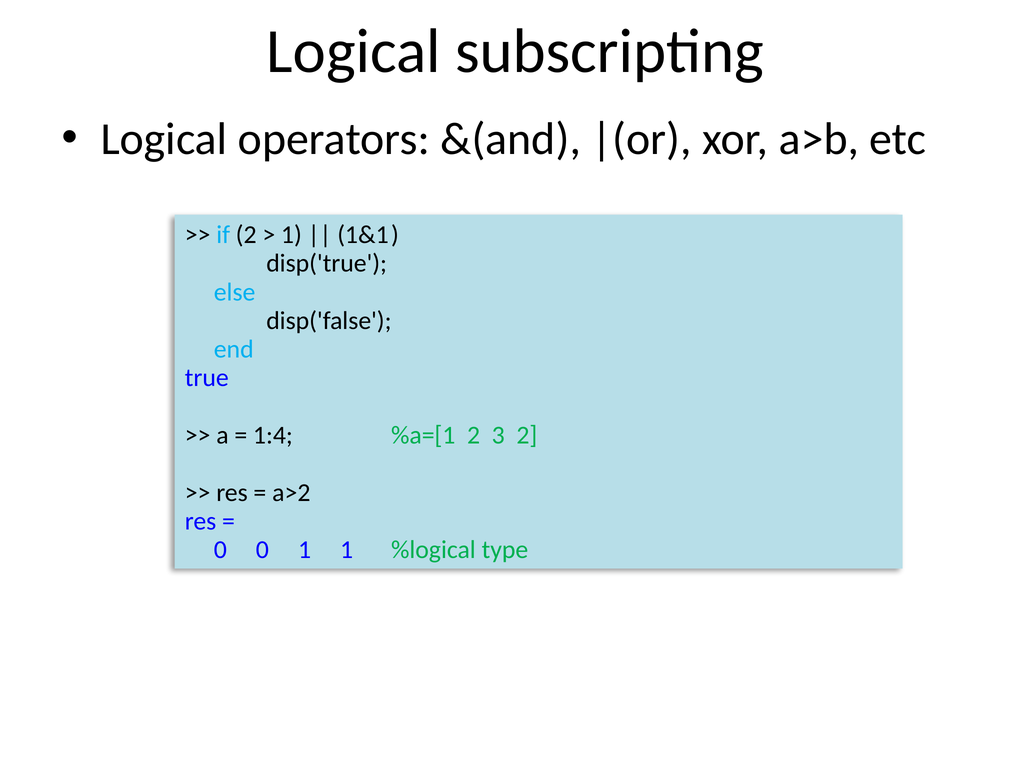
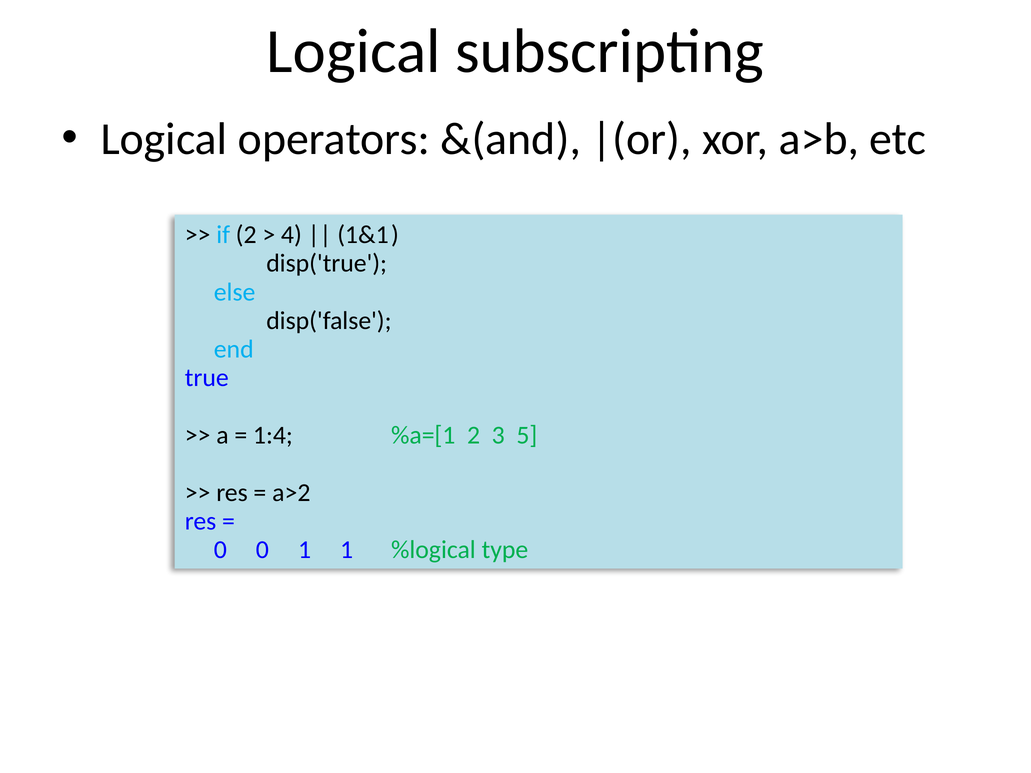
1: 1 -> 4 (291, 235)
3 2: 2 -> 5 (527, 435)
